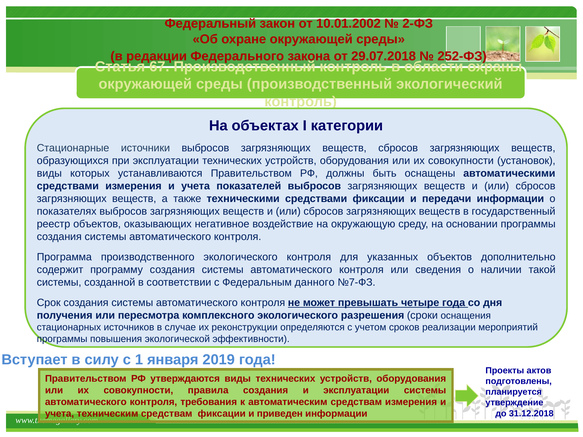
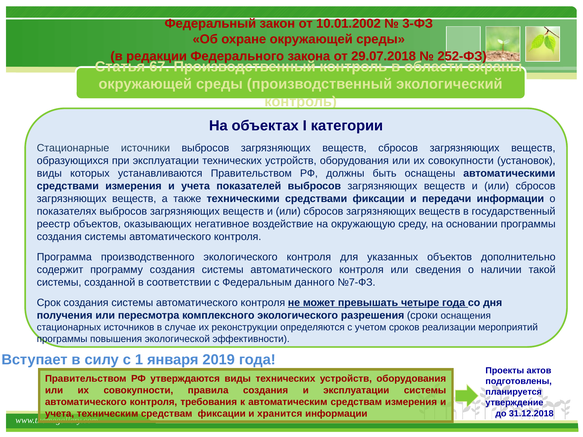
2-ФЗ: 2-ФЗ -> 3-ФЗ (418, 24)
приведен: приведен -> хранится (280, 414)
